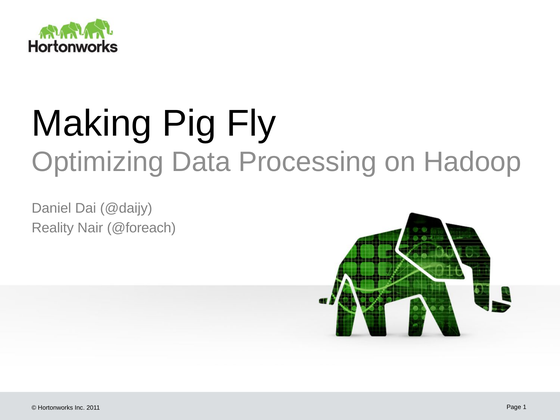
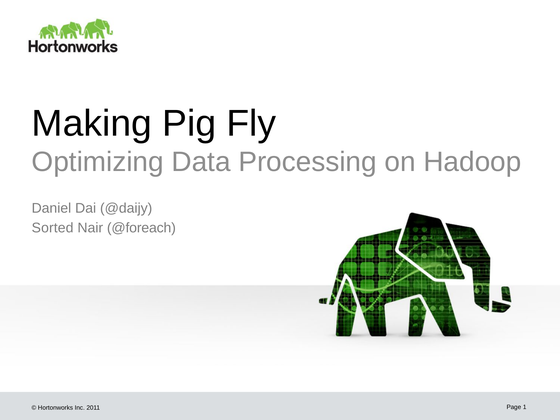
Reality: Reality -> Sorted (53, 228)
